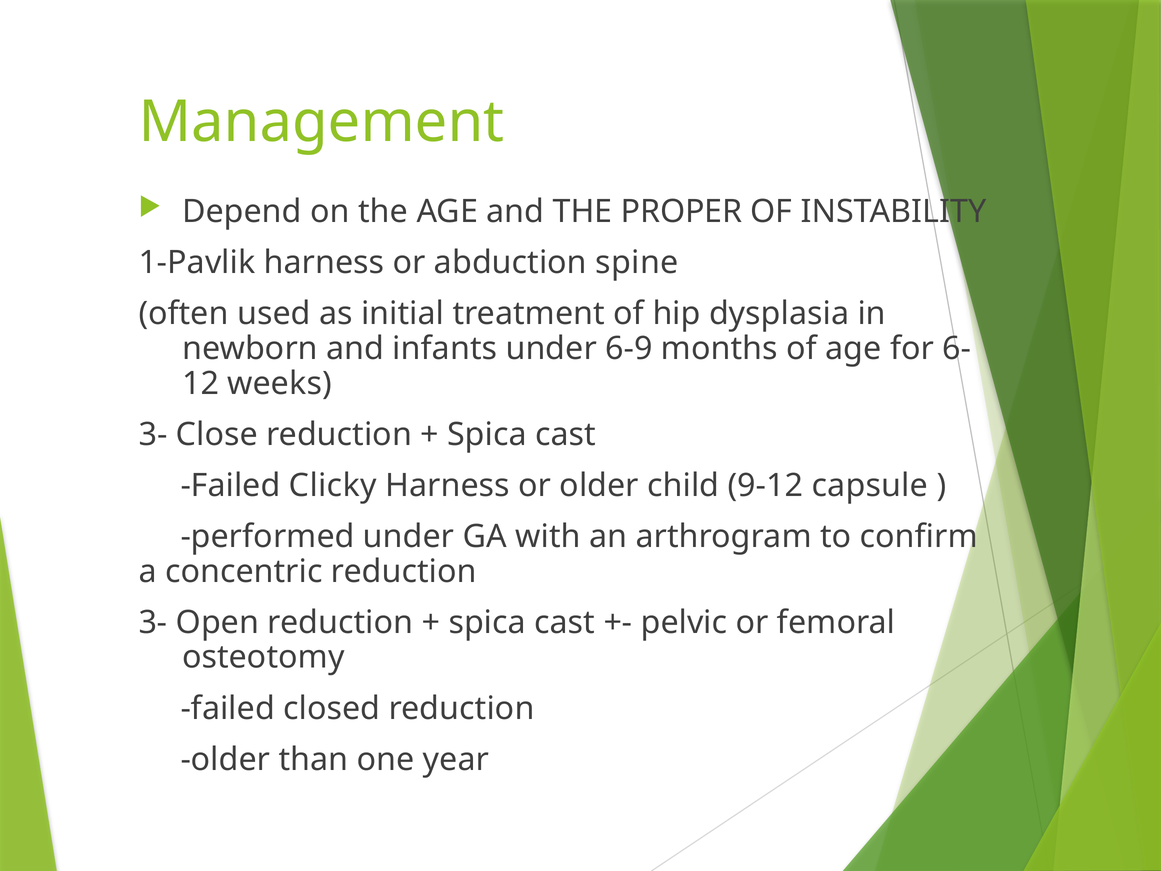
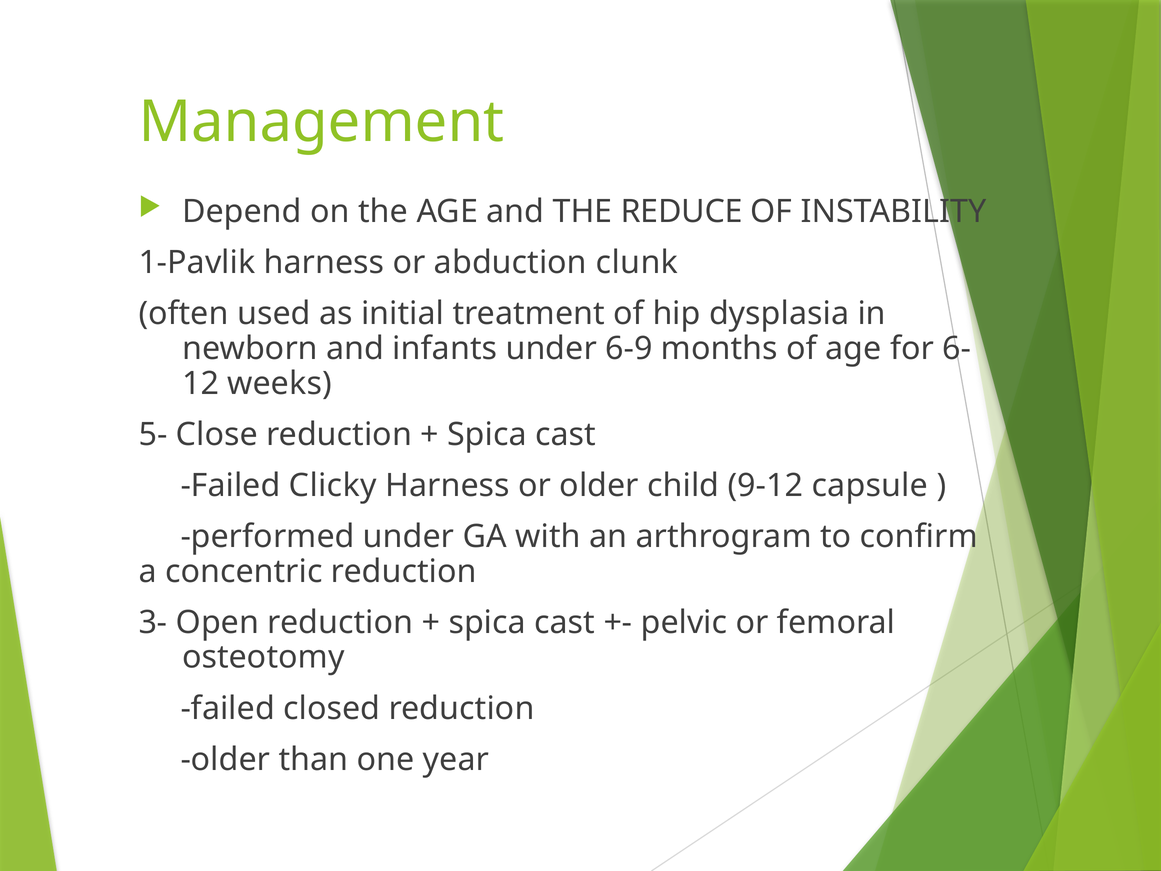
PROPER: PROPER -> REDUCE (682, 212)
spine: spine -> clunk (637, 263)
3-: 3- -> 5- (153, 434)
